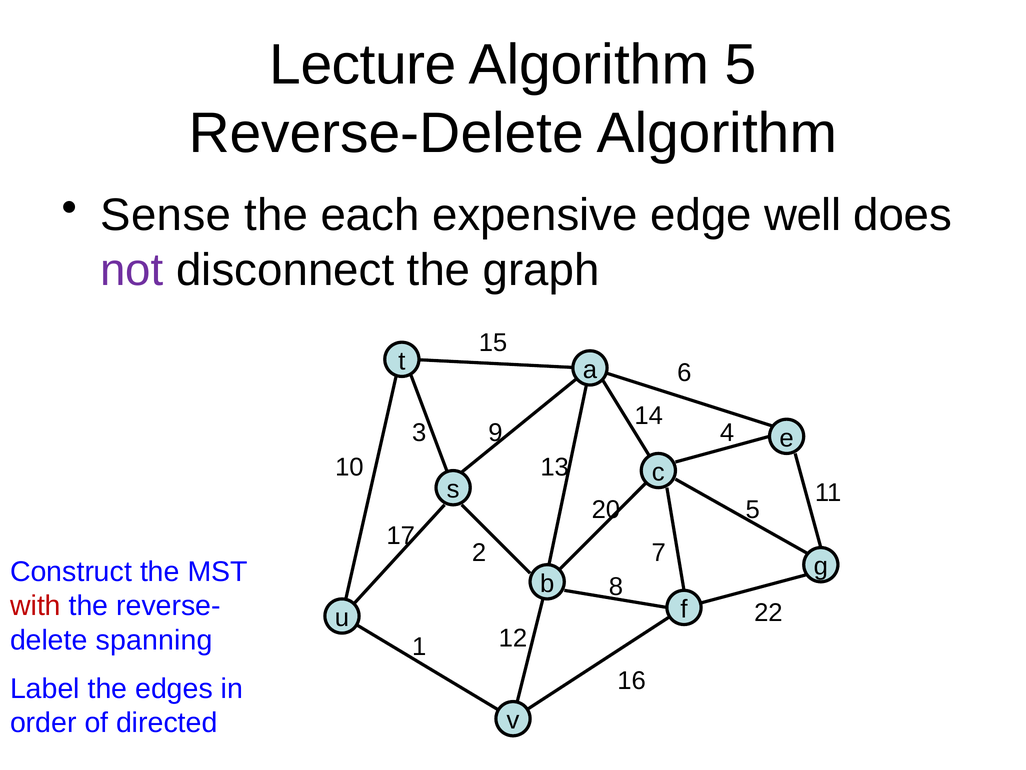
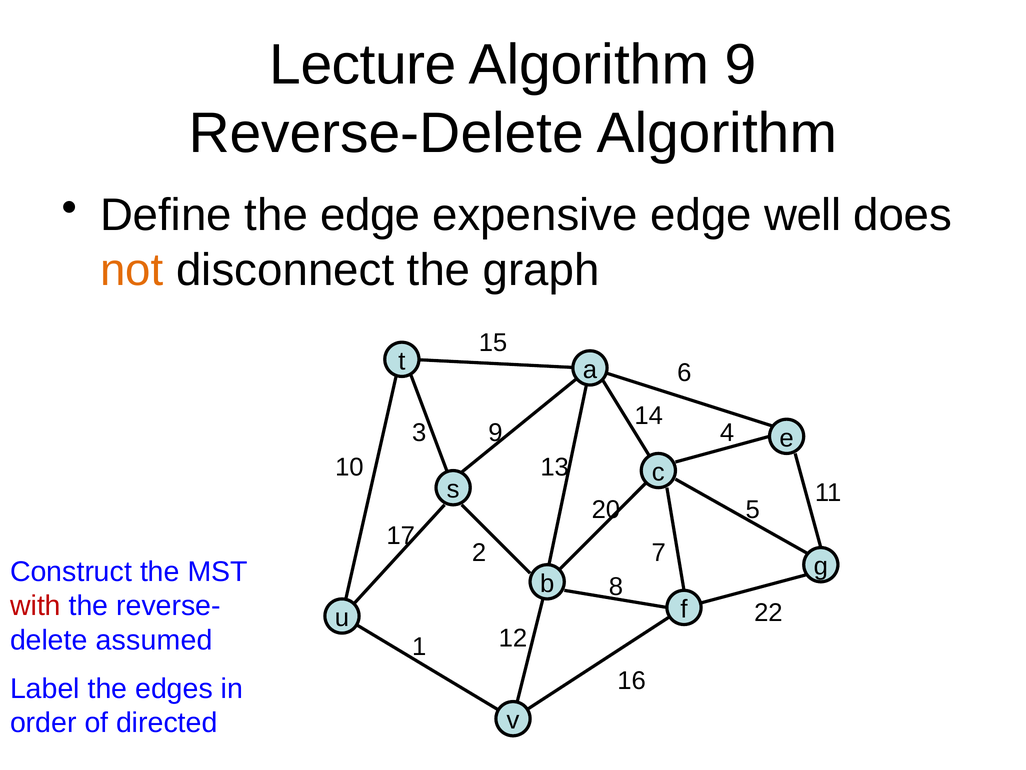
Algorithm 5: 5 -> 9 (741, 65)
Sense: Sense -> Define (166, 215)
the each: each -> edge (370, 215)
not colour: purple -> orange (132, 270)
spanning: spanning -> assumed (154, 640)
